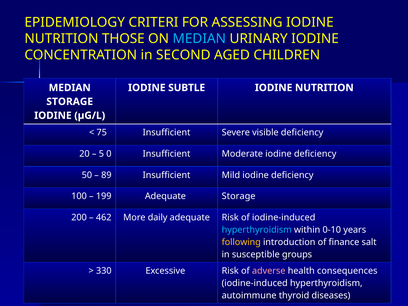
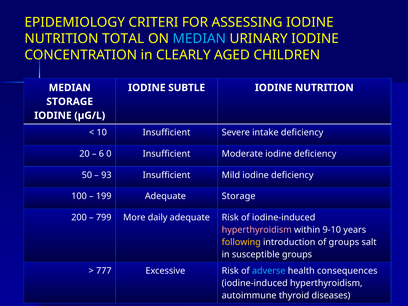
THOSE: THOSE -> TOTAL (123, 39)
SECOND: SECOND -> CLEARLY (183, 55)
75: 75 -> 10 (102, 133)
visible: visible -> intake (265, 133)
5: 5 -> 6 (101, 154)
89: 89 -> 93 (106, 175)
462: 462 -> 799 (104, 218)
hyperthyroidism colour: light blue -> pink (257, 230)
0-10: 0-10 -> 9-10 (332, 230)
of finance: finance -> groups (344, 242)
330: 330 -> 777 (104, 271)
adverse colour: pink -> light blue (269, 271)
